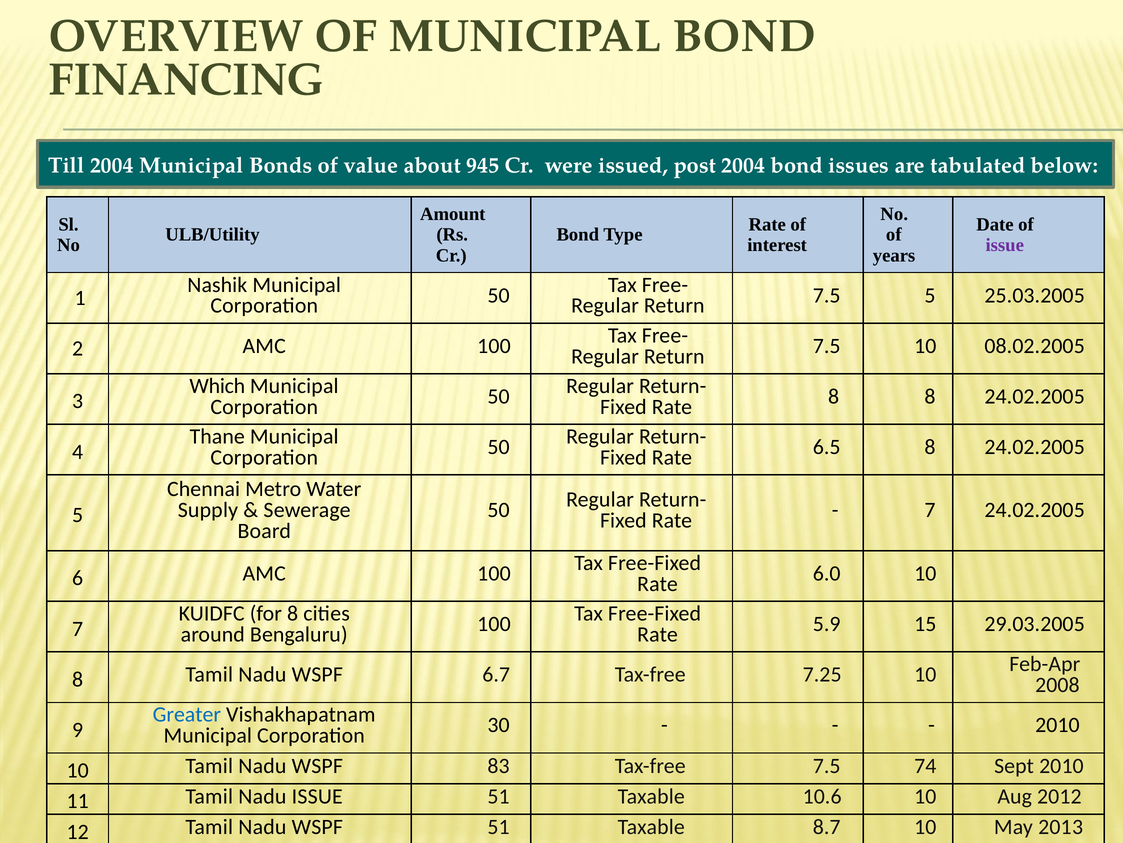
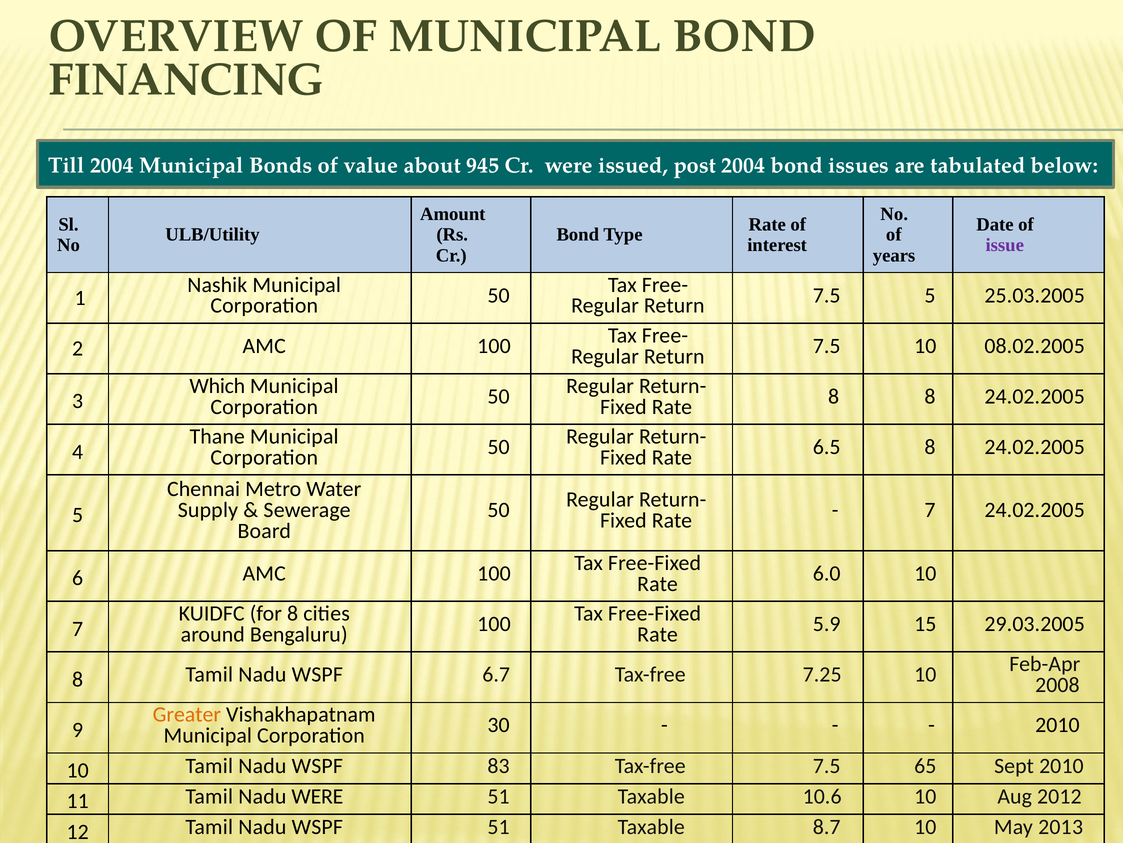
Greater colour: blue -> orange (187, 714)
74: 74 -> 65 (925, 765)
Nadu ISSUE: ISSUE -> WERE (317, 796)
